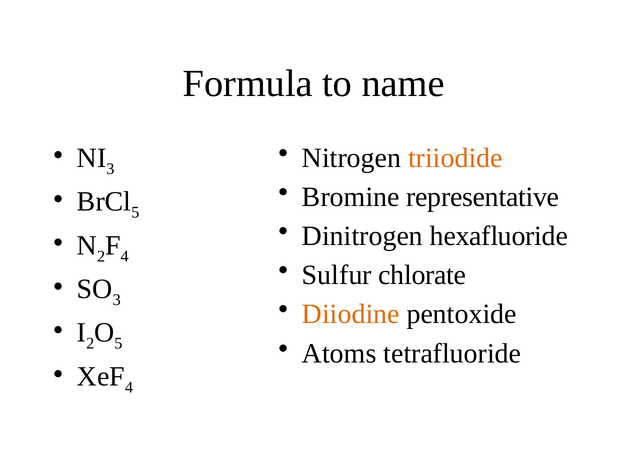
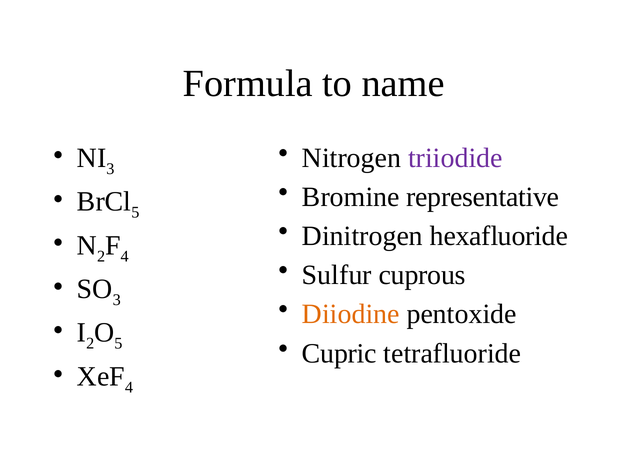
triiodide colour: orange -> purple (455, 158)
chlorate: chlorate -> cuprous (422, 275)
Atoms: Atoms -> Cupric (339, 353)
